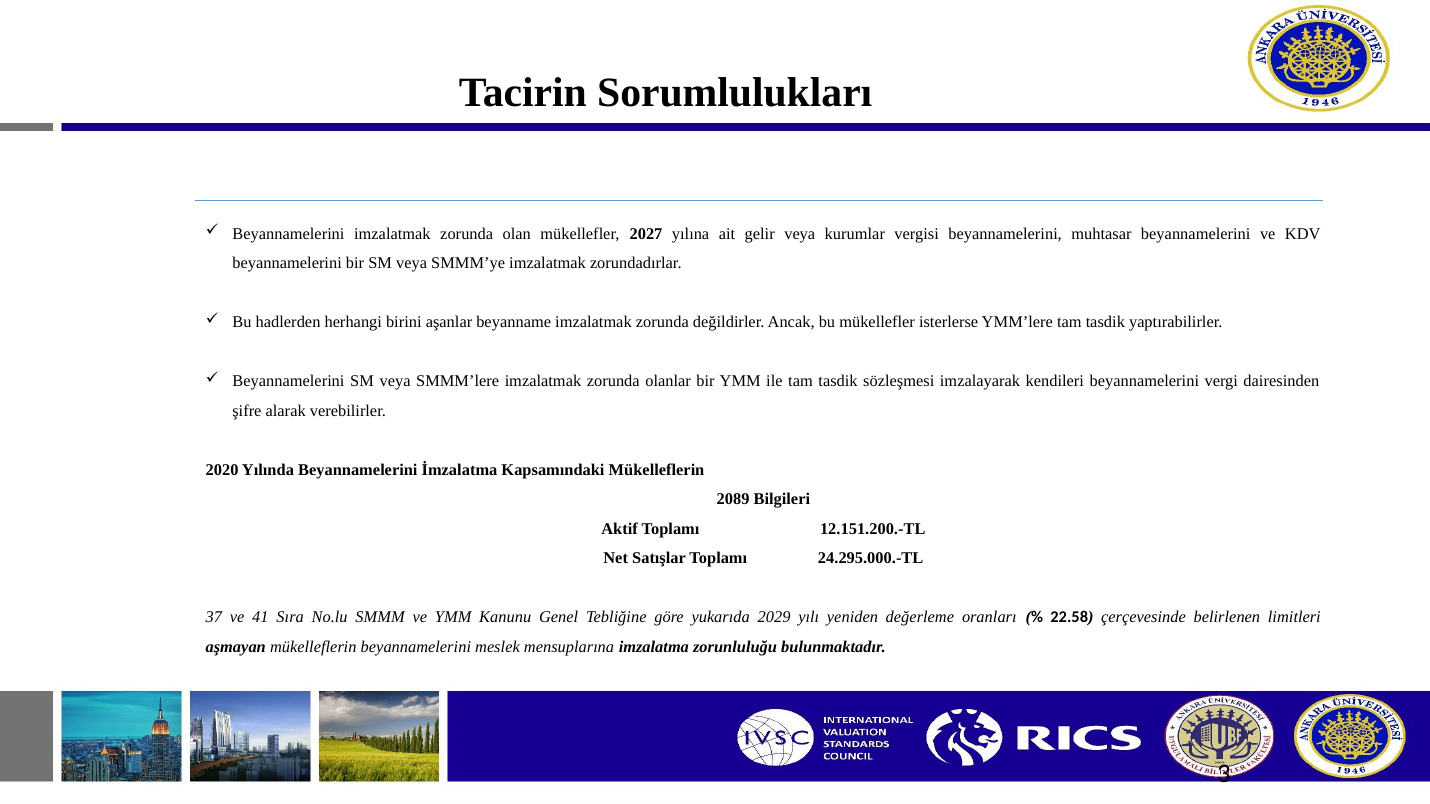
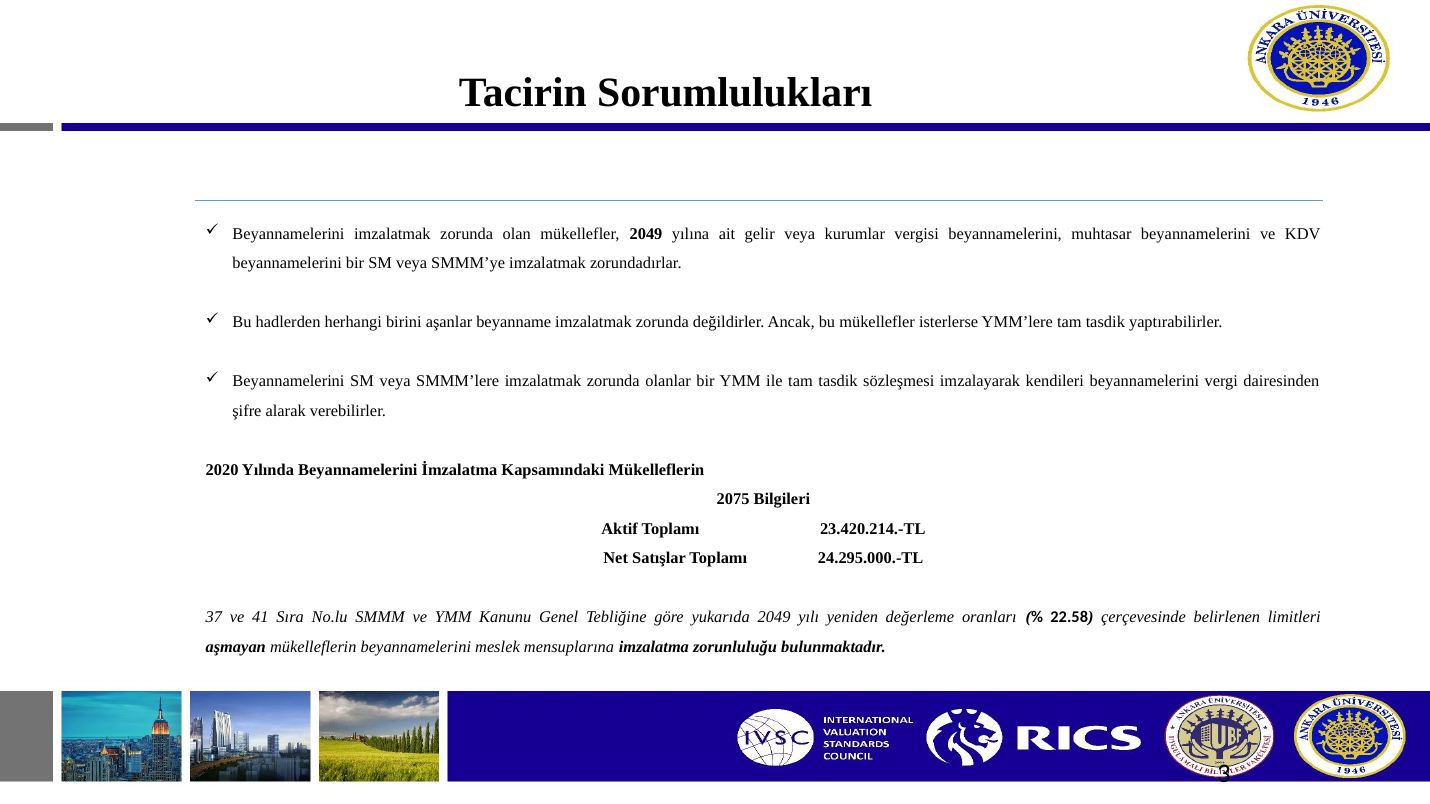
mükellefler 2027: 2027 -> 2049 (646, 234)
2089: 2089 -> 2075 (733, 500)
12.151.200.-TL: 12.151.200.-TL -> 23.420.214.-TL (873, 529)
yukarıda 2029: 2029 -> 2049 (774, 618)
